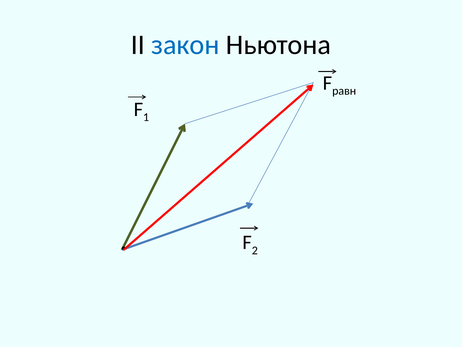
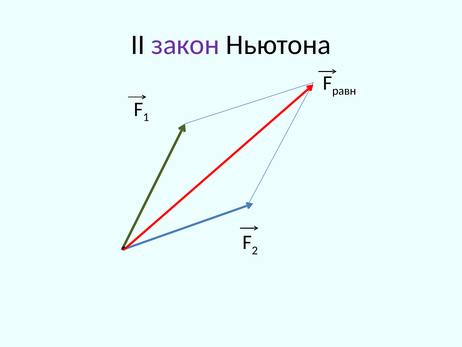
закон colour: blue -> purple (185, 45)
